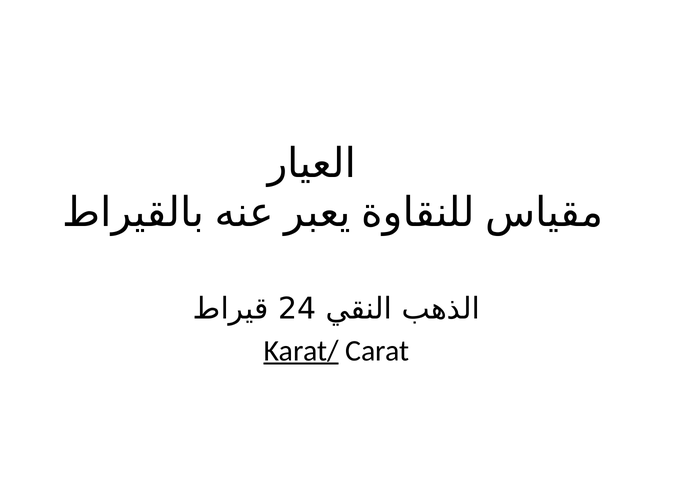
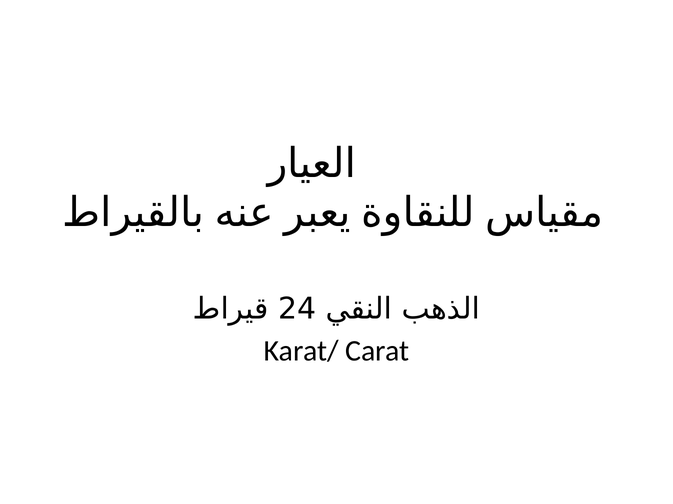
Karat/ underline: present -> none (301, 351)
